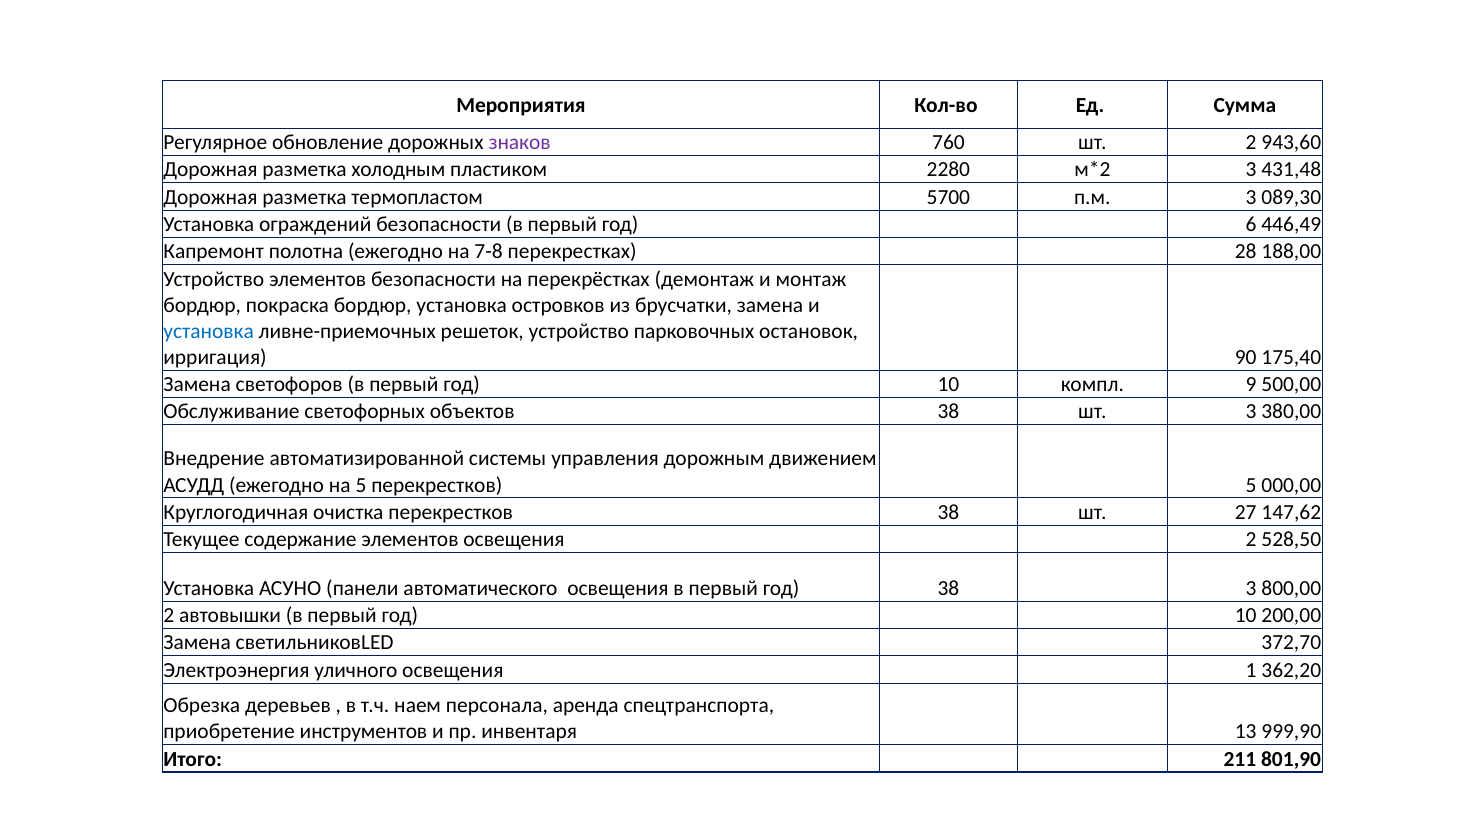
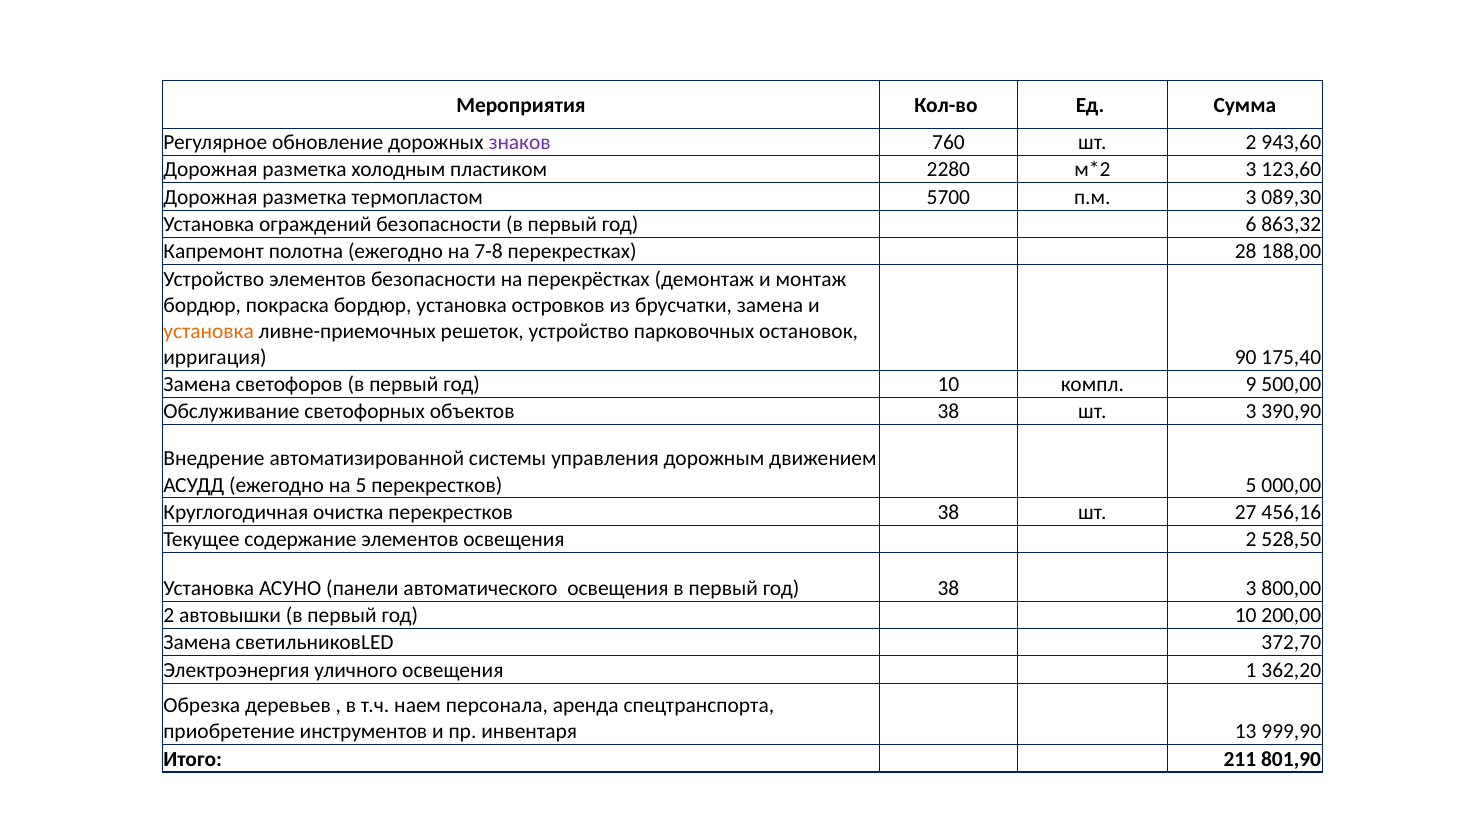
431,48: 431,48 -> 123,60 (1291, 170)
446,49: 446,49 -> 863,32 (1291, 224)
установка colour: blue -> orange (209, 331)
380,00: 380,00 -> 390,90 (1291, 412)
147,62: 147,62 -> 456,16 (1291, 512)
